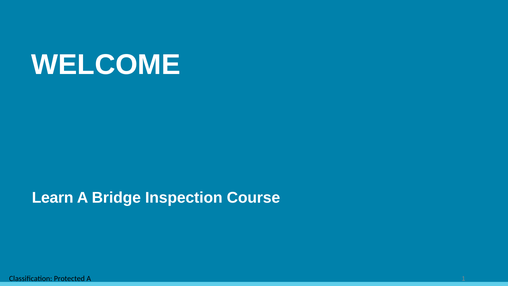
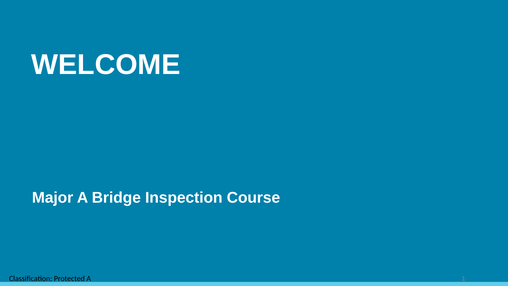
Learn: Learn -> Major (53, 198)
